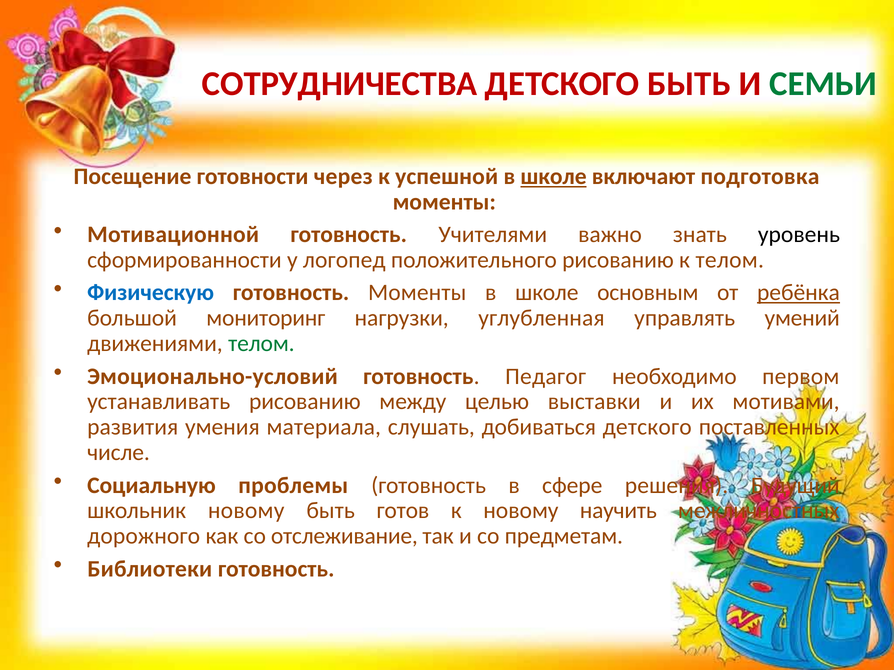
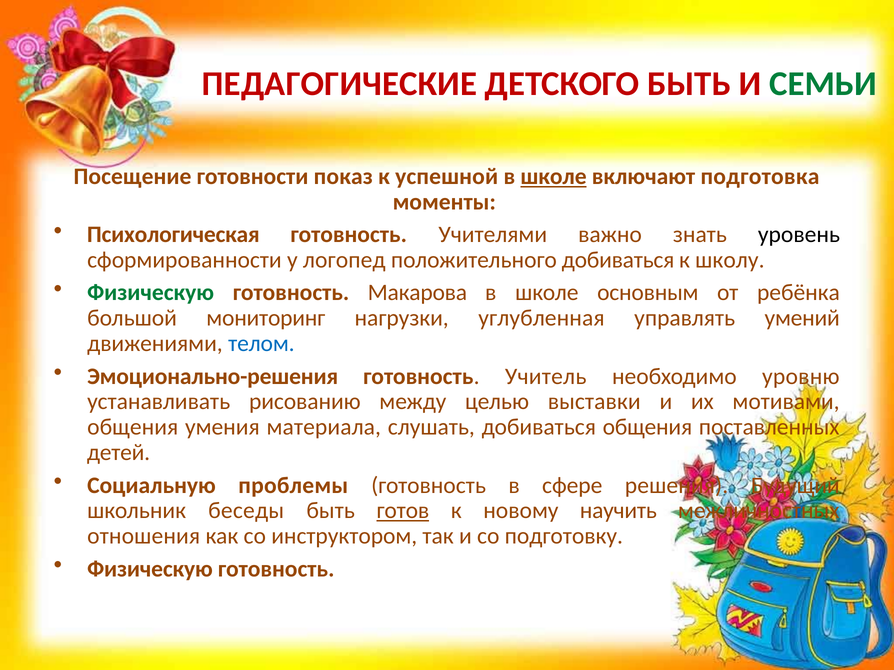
СОТРУДНИЧЕСТВА: СОТРУДНИЧЕСТВА -> ПЕДАГОГИЧЕСКИЕ (340, 84)
через: через -> показ (343, 177)
Мотивационной: Мотивационной -> Психологическая (173, 235)
положительного рисованию: рисованию -> добиваться (618, 260)
к телом: телом -> школу (730, 260)
Физическую colour: blue -> green (151, 293)
готовность Моменты: Моменты -> Макарова (417, 293)
ребёнка underline: present -> none (798, 293)
телом colour: green -> blue (261, 344)
Эмоционально-условий: Эмоционально-условий -> Эмоционально-решения (213, 377)
Педагог: Педагог -> Учитель (546, 377)
первом: первом -> уровню (801, 377)
развития: развития -> общения (133, 427)
добиваться детского: детского -> общения (647, 427)
числе: числе -> детей (119, 453)
школьник новому: новому -> беседы (246, 511)
готов underline: none -> present (403, 511)
дорожного: дорожного -> отношения (144, 537)
отслеживание: отслеживание -> инструктором (344, 537)
предметам: предметам -> подготовку (564, 537)
Библиотеки: Библиотеки -> Физическую (150, 569)
